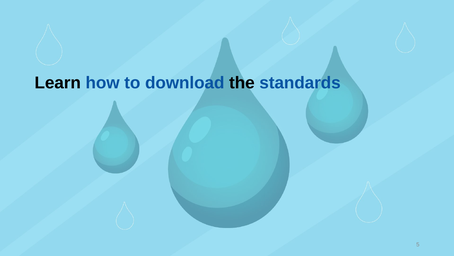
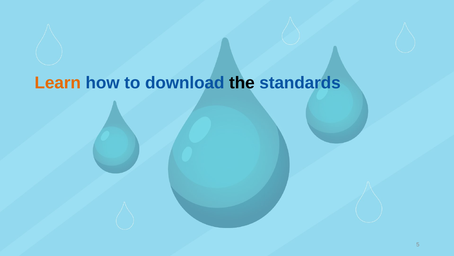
Learn colour: black -> orange (58, 83)
